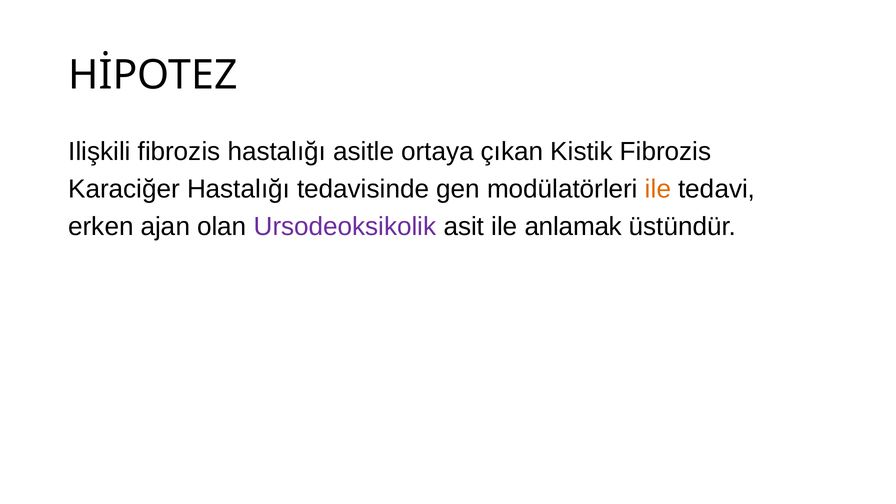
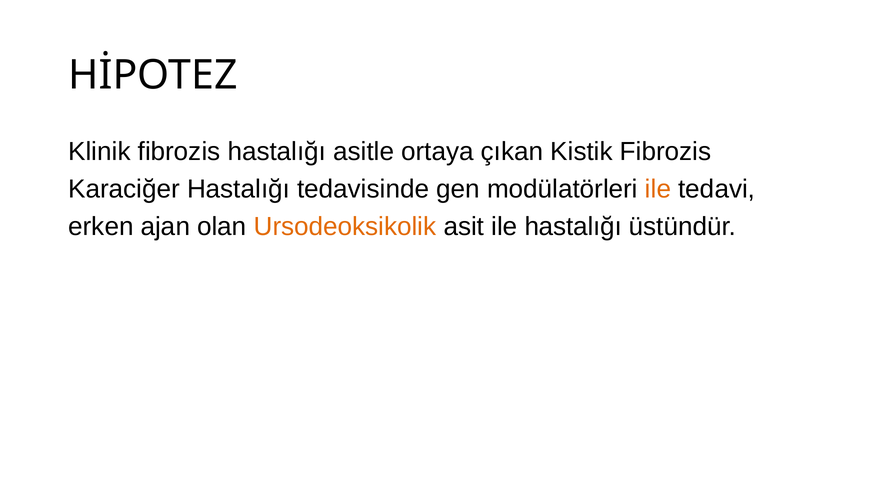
Ilişkili: Ilişkili -> Klinik (99, 151)
Ursodeoksikolik colour: purple -> orange (345, 227)
ile anlamak: anlamak -> hastalığı (573, 227)
